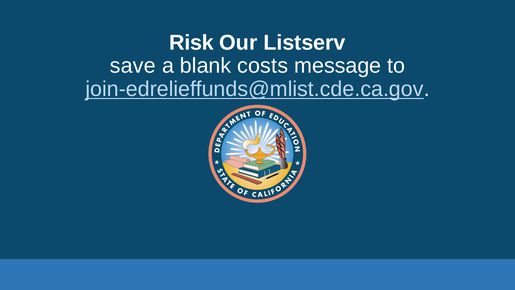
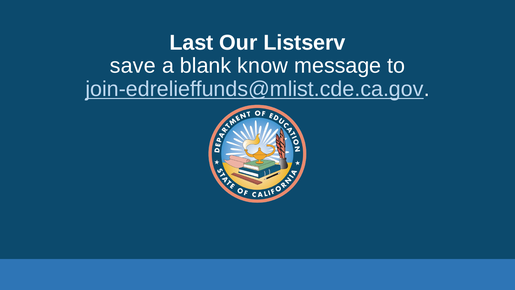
Risk: Risk -> Last (191, 43)
costs: costs -> know (263, 66)
